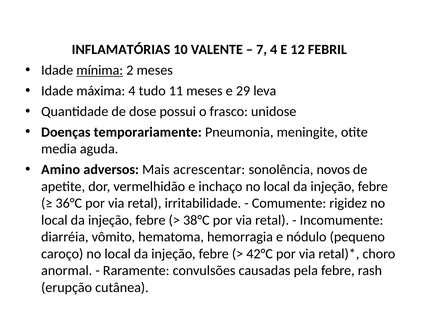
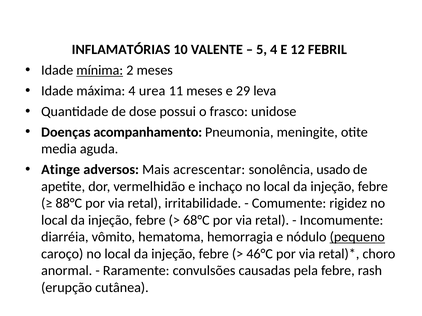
7: 7 -> 5 (262, 50)
tudo: tudo -> urea (152, 91)
temporariamente: temporariamente -> acompanhamento (148, 132)
Amino: Amino -> Atinge (61, 170)
novos: novos -> usado (333, 170)
36°C: 36°C -> 88°C (69, 204)
38°C: 38°C -> 68°C (196, 220)
pequeno underline: none -> present (357, 237)
42°C: 42°C -> 46°C (260, 254)
